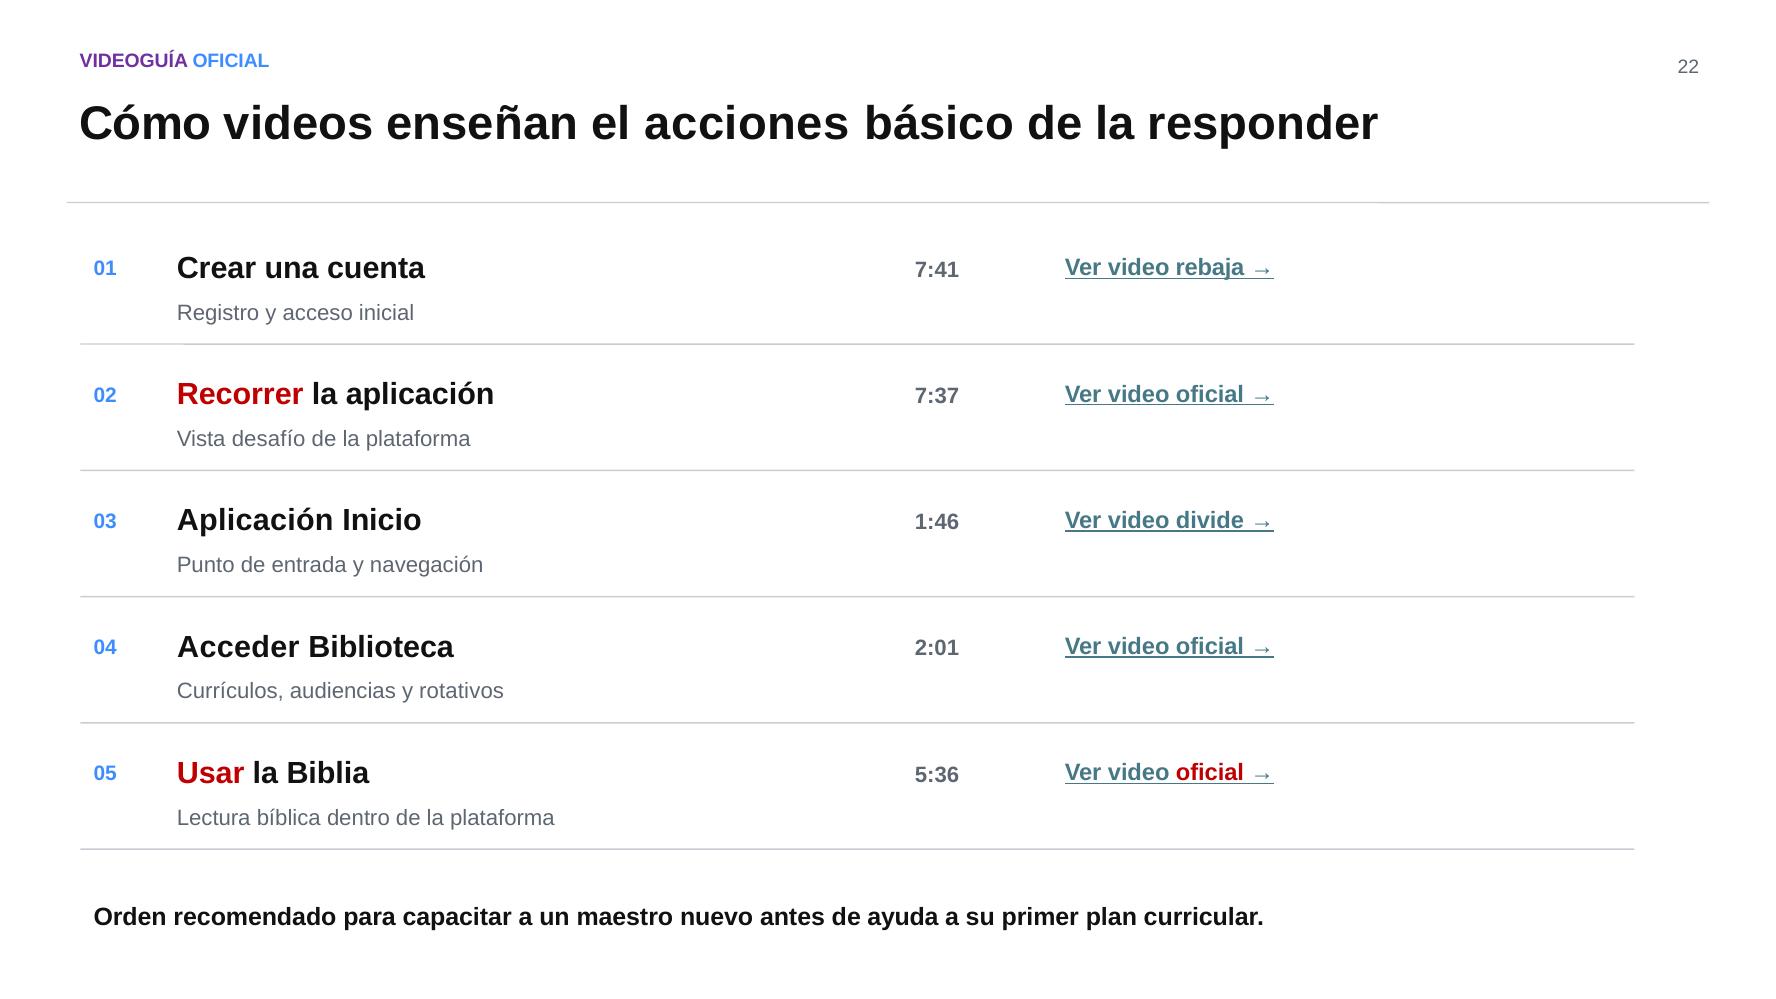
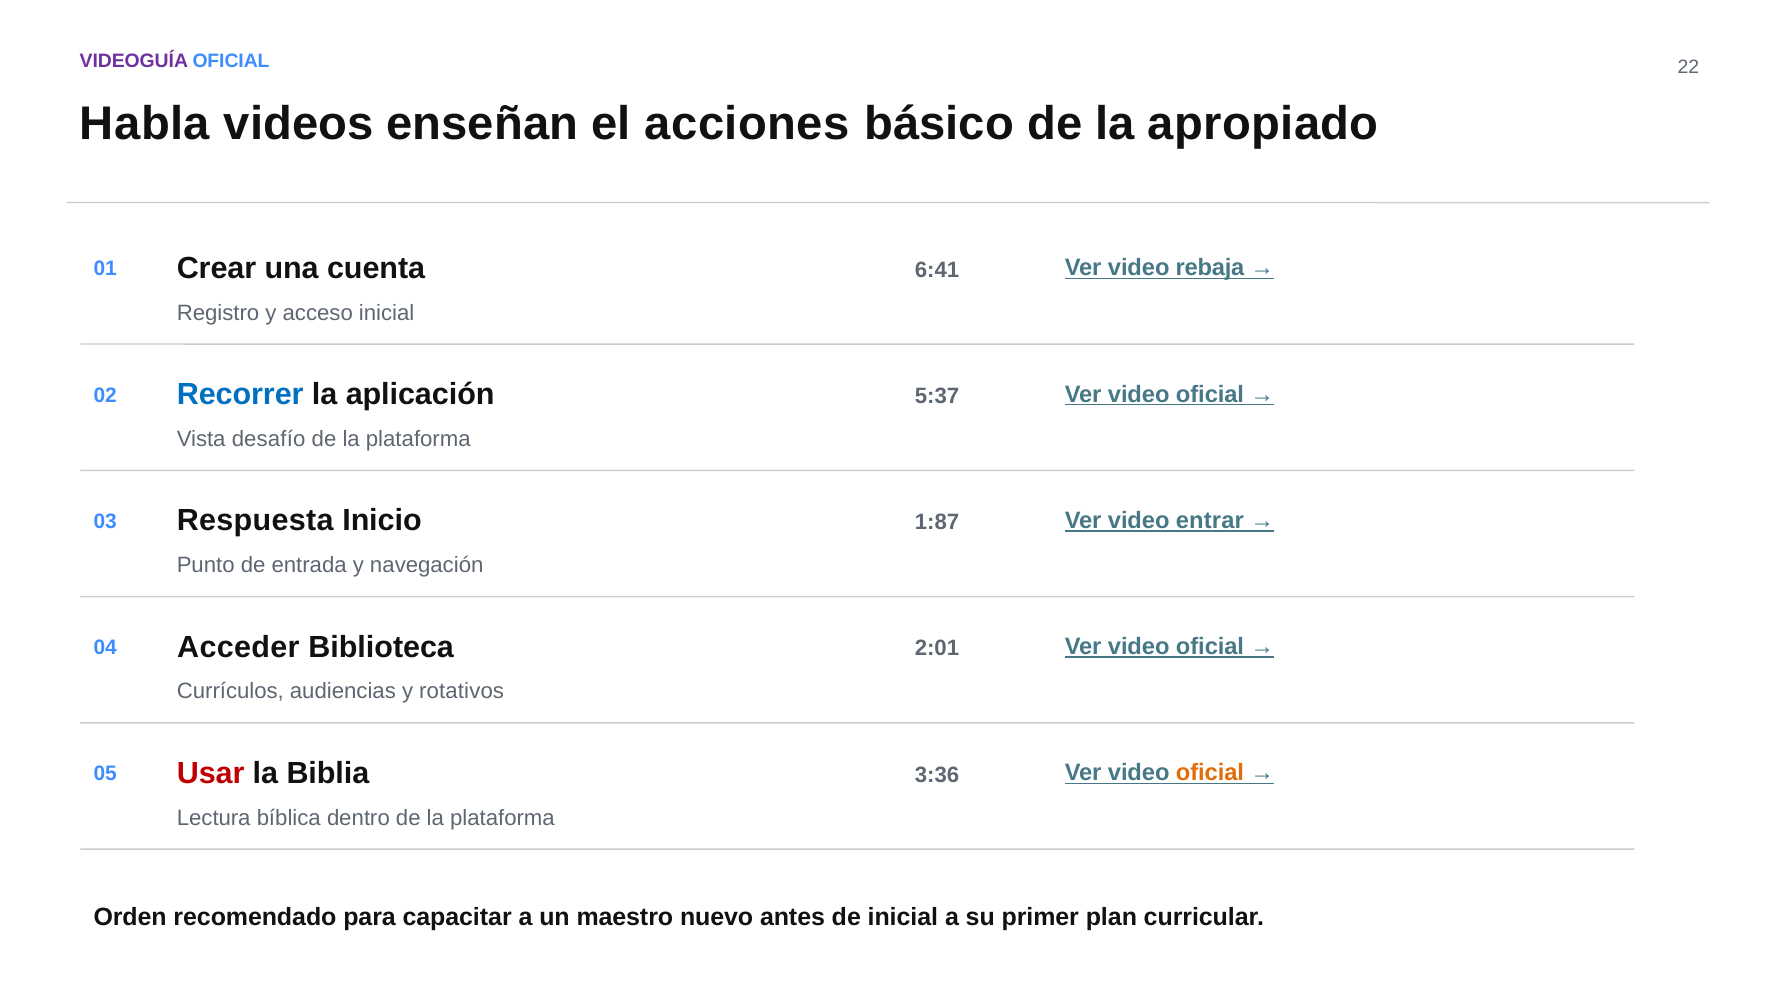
Cómo: Cómo -> Habla (145, 124)
responder: responder -> apropiado (1263, 124)
7:41: 7:41 -> 6:41 (937, 270)
Recorrer colour: red -> blue (240, 395)
7:37: 7:37 -> 5:37 (937, 396)
03 Aplicación: Aplicación -> Respuesta (255, 521)
1:46: 1:46 -> 1:87 (937, 522)
divide: divide -> entrar (1210, 520)
5:36: 5:36 -> 3:36 (937, 775)
oficial colour: red -> orange (1210, 773)
de ayuda: ayuda -> inicial (903, 917)
